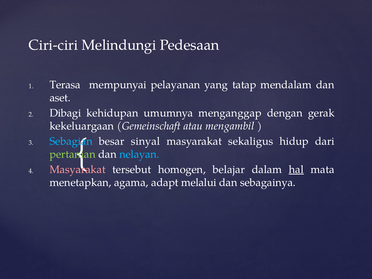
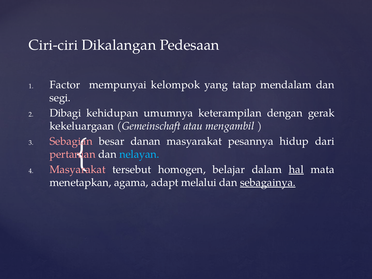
Melindungi: Melindungi -> Dikalangan (119, 45)
Terasa: Terasa -> Factor (65, 85)
pelayanan: pelayanan -> kelompok (175, 85)
aset: aset -> segi (60, 98)
menganggap: menganggap -> keterampilan (230, 113)
Sebagian colour: light blue -> pink (71, 141)
sinyal: sinyal -> danan (146, 141)
sekaligus: sekaligus -> pesannya (251, 141)
pertanian colour: light green -> pink (73, 154)
sebagainya underline: none -> present (268, 182)
